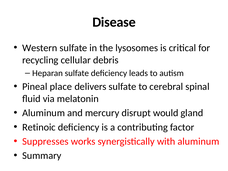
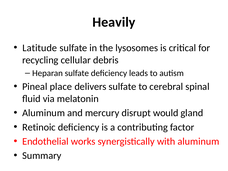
Disease: Disease -> Heavily (114, 22)
Western: Western -> Latitude (40, 48)
Suppresses: Suppresses -> Endothelial (45, 141)
